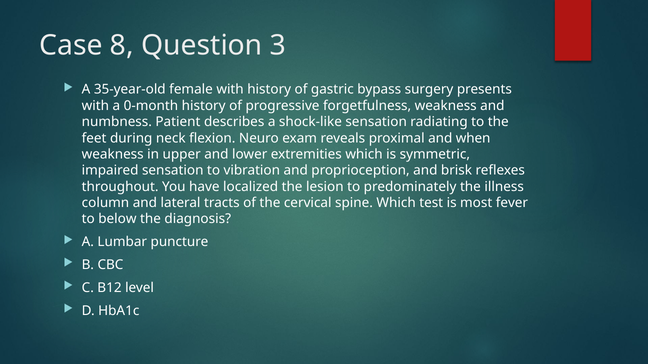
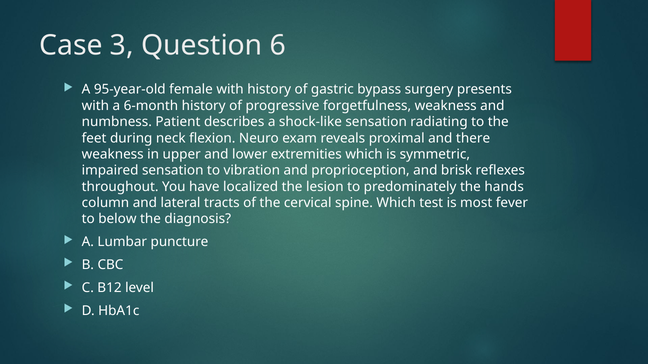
8: 8 -> 3 (122, 45)
3: 3 -> 6 (278, 45)
35-year-old: 35-year-old -> 95-year-old (130, 90)
0-month: 0-month -> 6-month (151, 106)
when: when -> there (473, 138)
illness: illness -> hands (504, 187)
